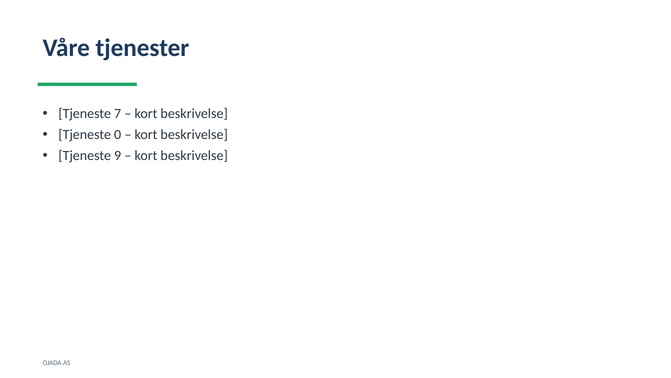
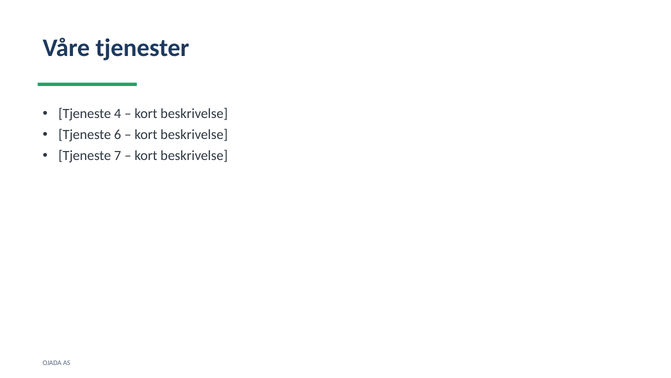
7: 7 -> 4 (118, 114)
0: 0 -> 6 (118, 135)
9: 9 -> 7 (118, 156)
